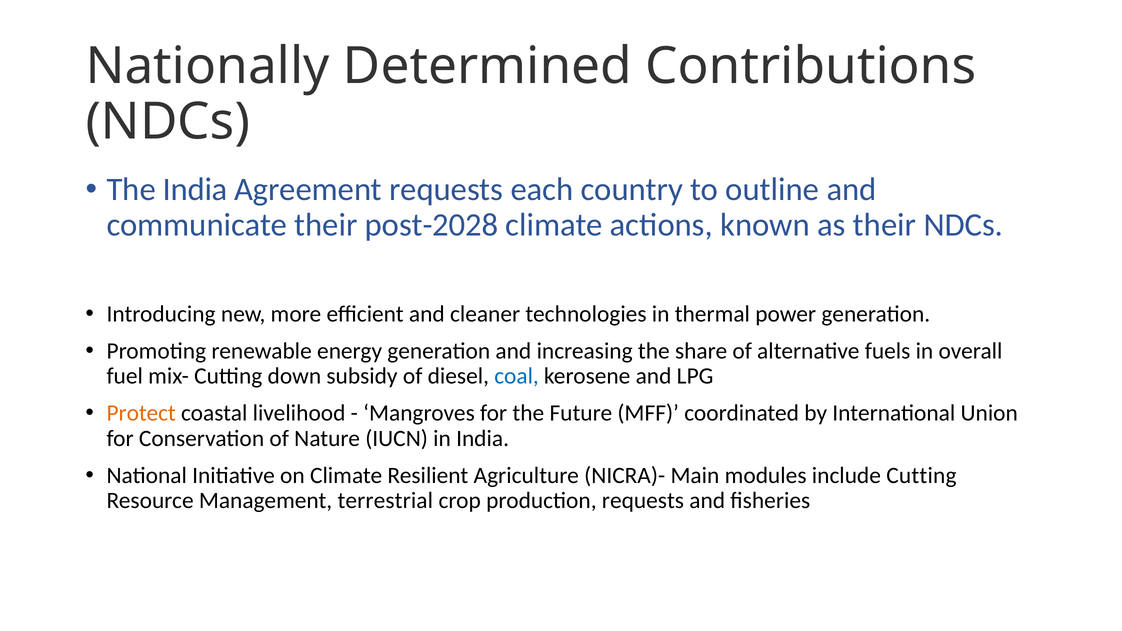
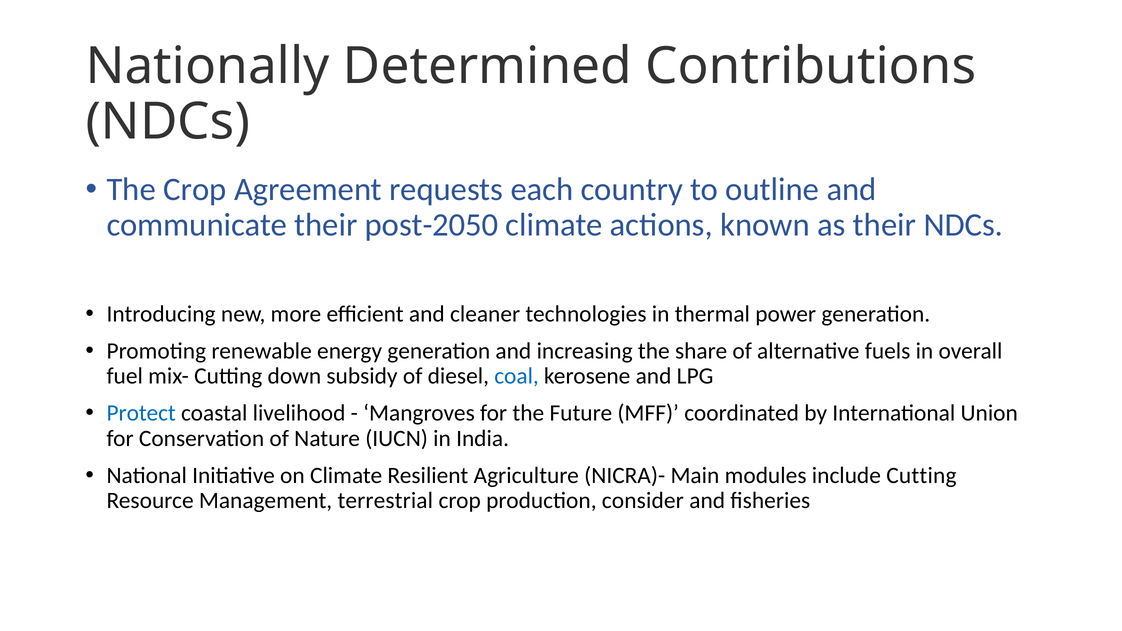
The India: India -> Crop (195, 190)
post-2028: post-2028 -> post-2050 (432, 225)
Protect colour: orange -> blue (141, 413)
production requests: requests -> consider (643, 501)
